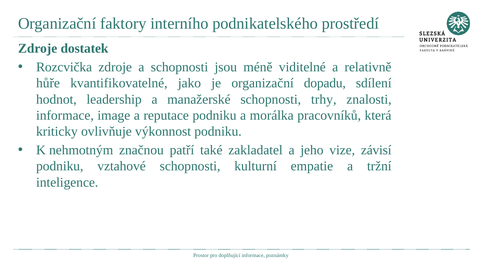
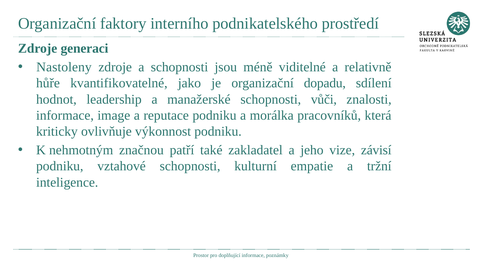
dostatek: dostatek -> generaci (84, 48)
Rozcvička: Rozcvička -> Nastoleny (64, 67)
trhy: trhy -> vůči (324, 99)
